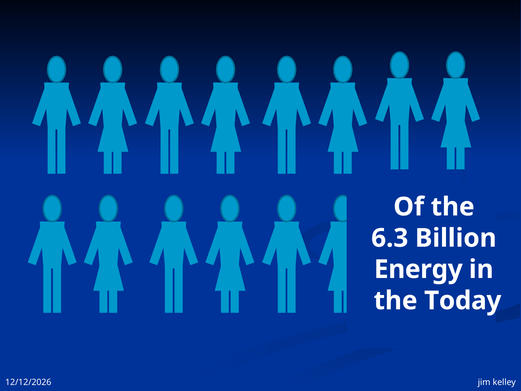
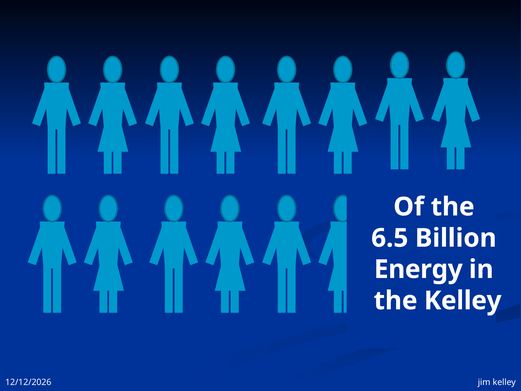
6.3: 6.3 -> 6.5 (390, 238)
the Today: Today -> Kelley (463, 300)
